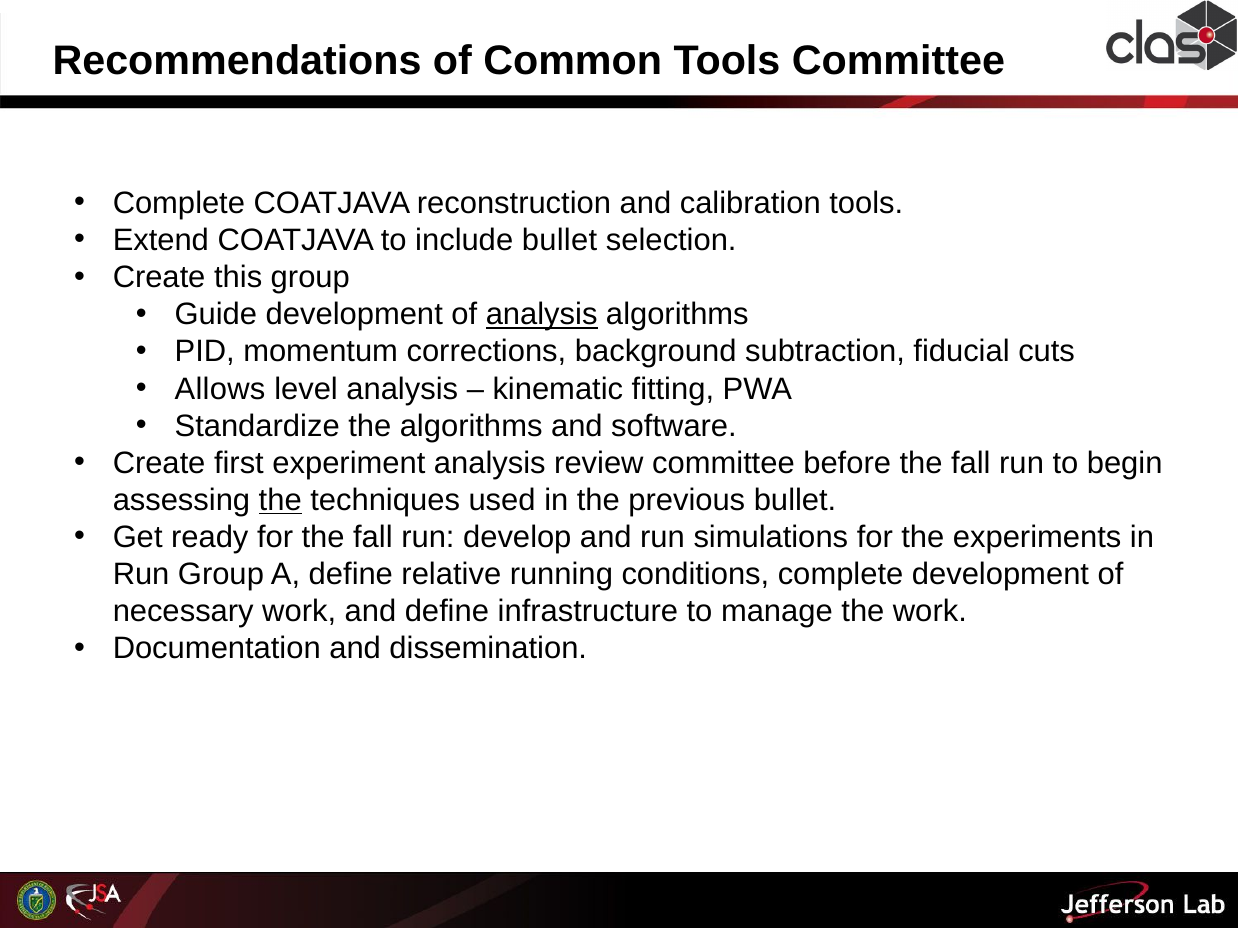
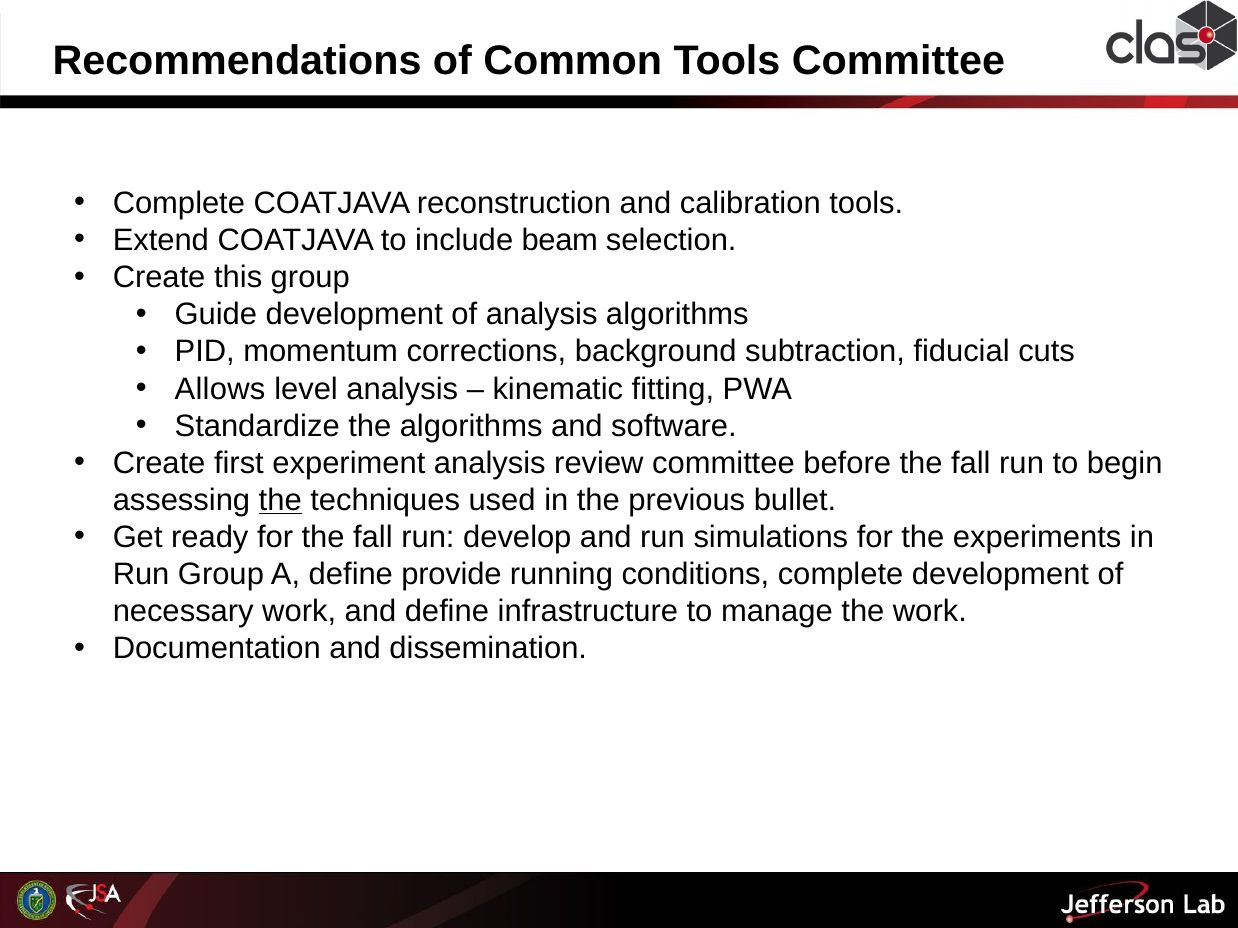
include bullet: bullet -> beam (560, 241)
analysis underline: present -> none (542, 315)
relative: relative -> provide (451, 575)
